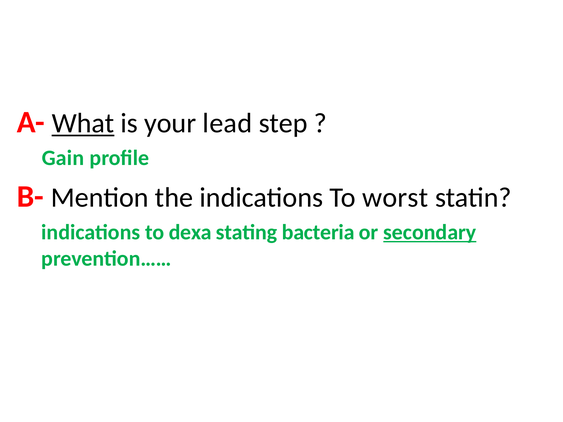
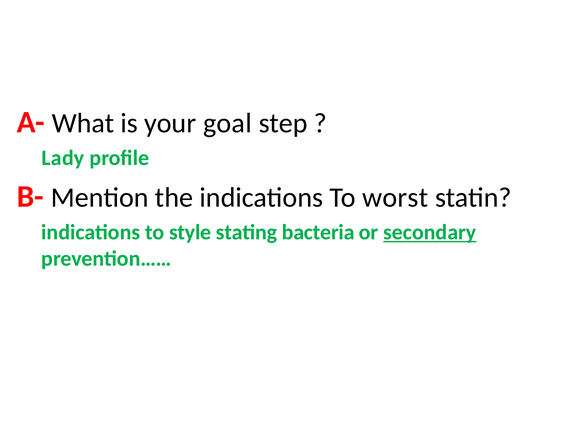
What underline: present -> none (83, 123)
lead: lead -> goal (227, 123)
Gain: Gain -> Lady (63, 158)
dexa: dexa -> style (190, 232)
